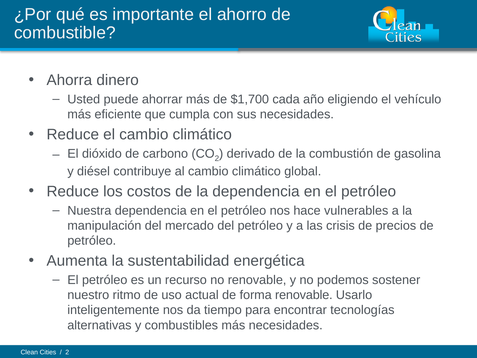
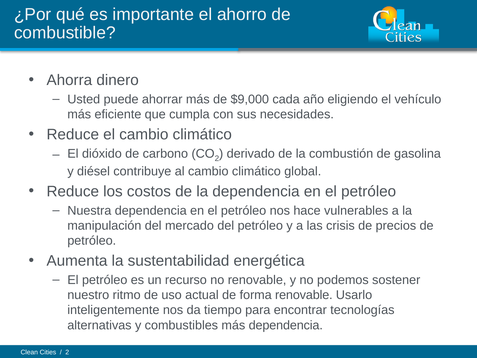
$1,700: $1,700 -> $9,000 (250, 99)
más necesidades: necesidades -> dependencia (286, 325)
